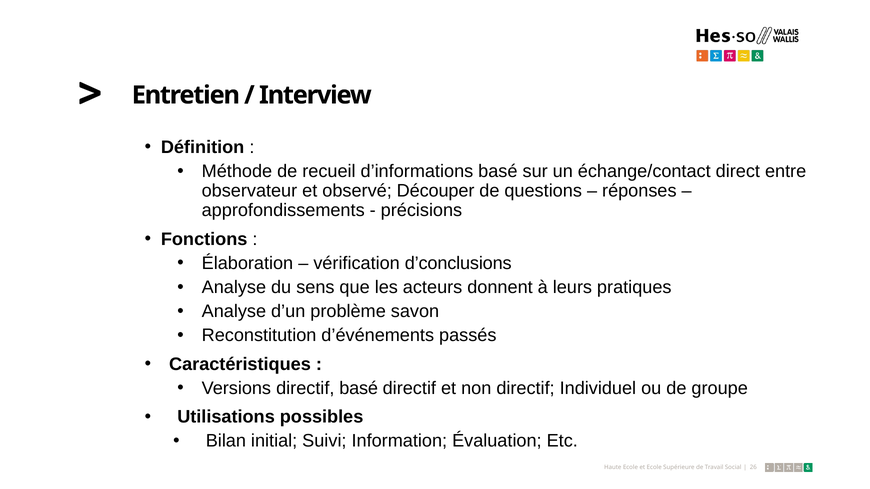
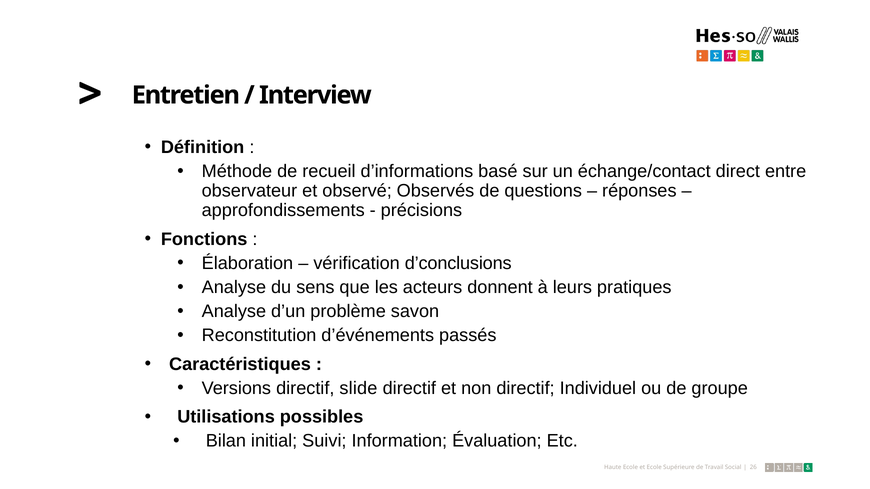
Découper: Découper -> Observés (436, 191)
directif basé: basé -> slide (358, 389)
